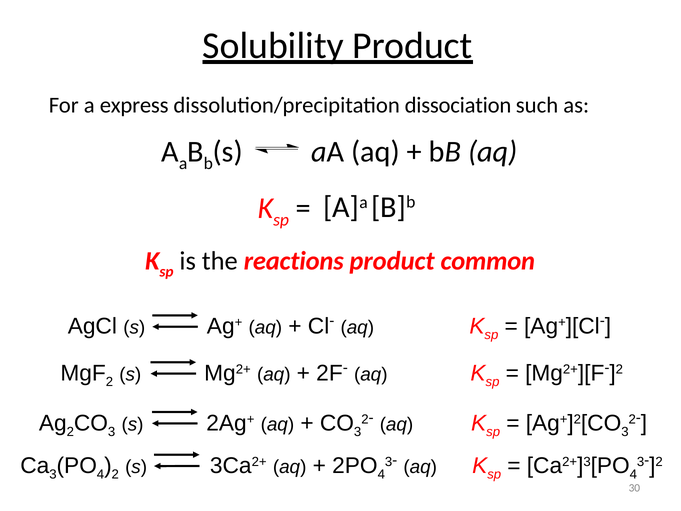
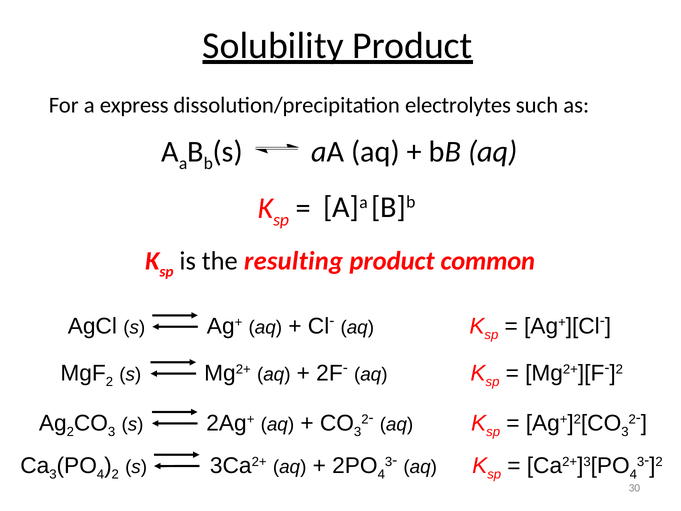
dissociation: dissociation -> electrolytes (458, 105)
reactions: reactions -> resulting (294, 261)
